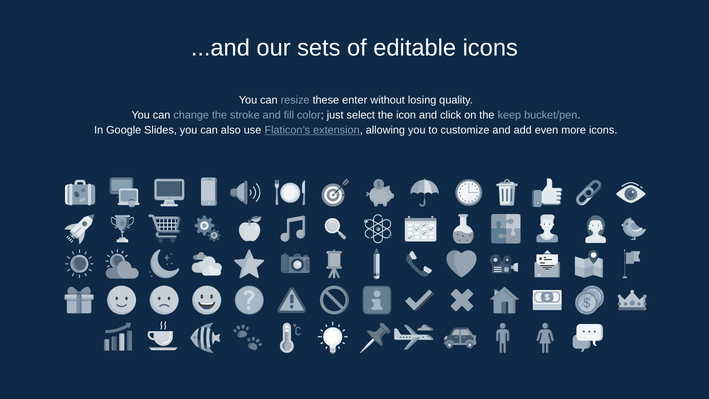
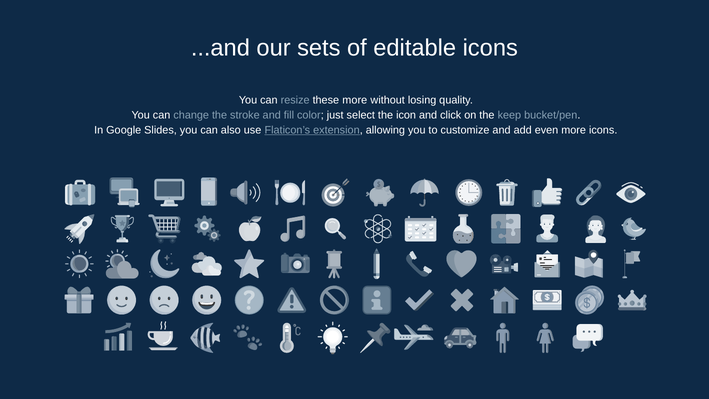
these enter: enter -> more (355, 100)
